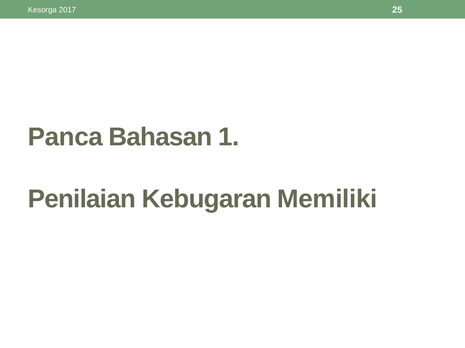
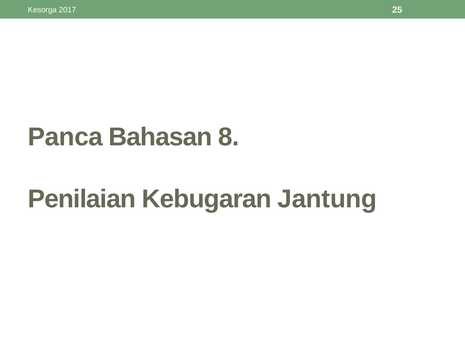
1: 1 -> 8 (229, 137)
Memiliki: Memiliki -> Jantung (327, 199)
